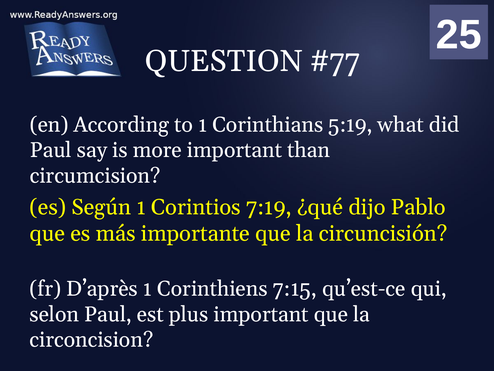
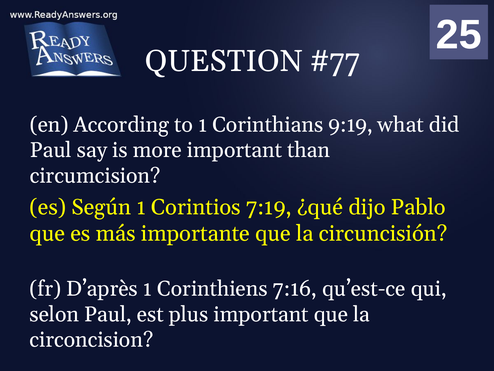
5:19: 5:19 -> 9:19 (351, 124)
7:15: 7:15 -> 7:16 (295, 288)
